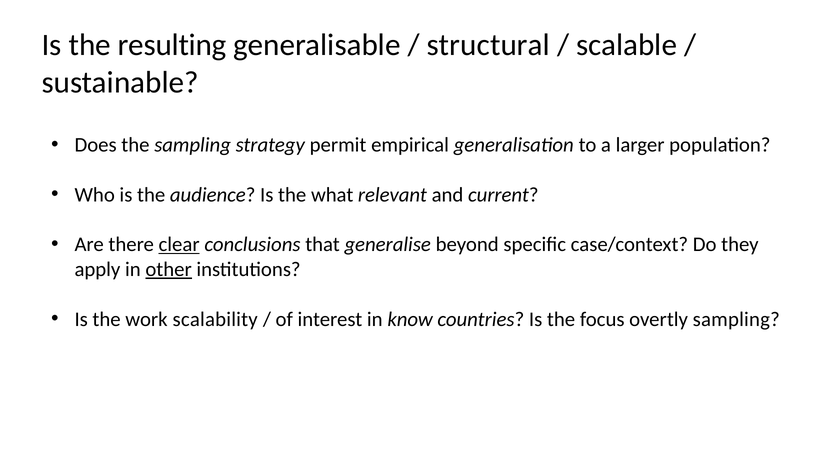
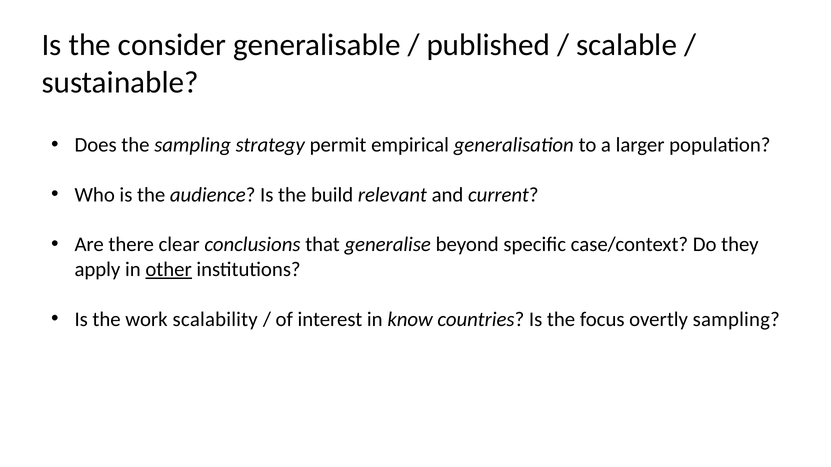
resulting: resulting -> consider (172, 45)
structural: structural -> published (488, 45)
what: what -> build (332, 195)
clear underline: present -> none (179, 245)
